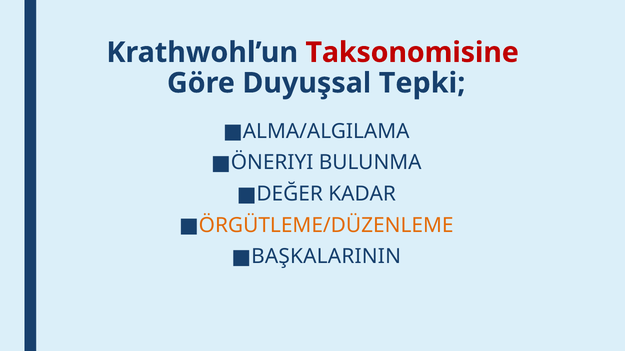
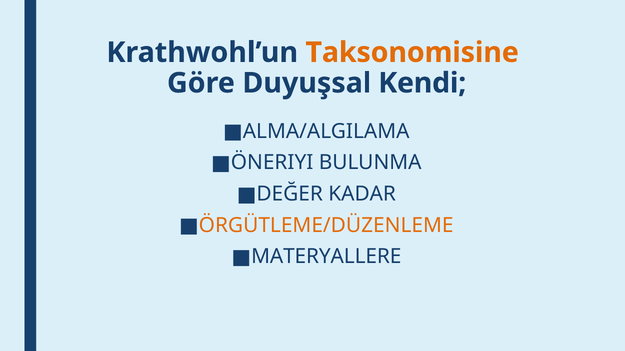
Taksonomisine colour: red -> orange (412, 53)
Tepki: Tepki -> Kendi (422, 83)
BAŞKALARININ: BAŞKALARININ -> MATERYALLERE (326, 257)
